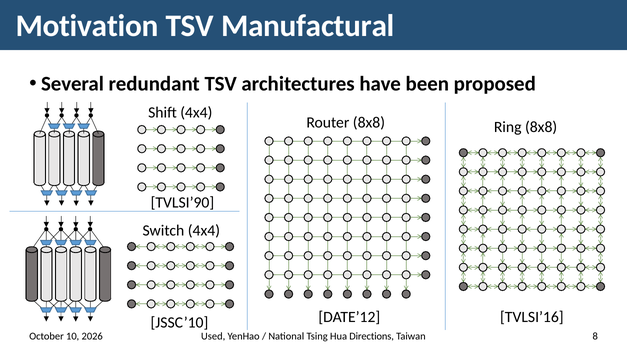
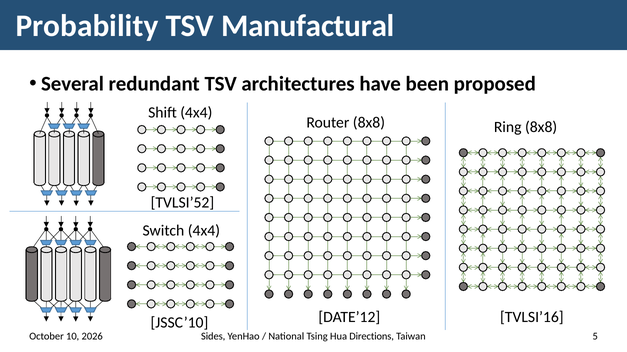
Motivation: Motivation -> Probability (87, 26)
TVLSI’90: TVLSI’90 -> TVLSI’52 (182, 203)
8: 8 -> 5 (595, 337)
Used: Used -> Sides (213, 337)
